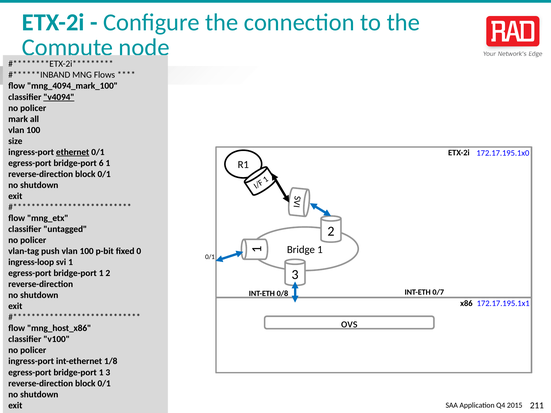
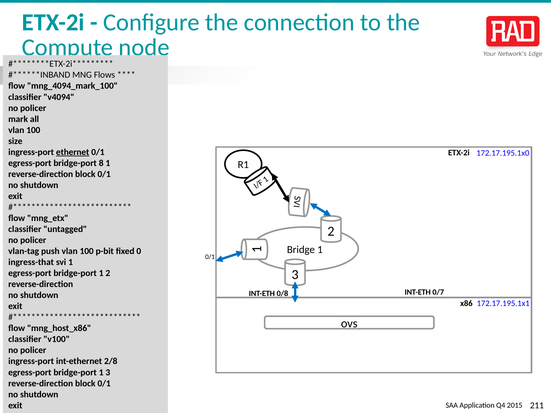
v4094 underline: present -> none (59, 97)
6: 6 -> 8 (101, 163)
ingress-loop: ingress-loop -> ingress-that (31, 262)
1/8: 1/8 -> 2/8 (111, 362)
